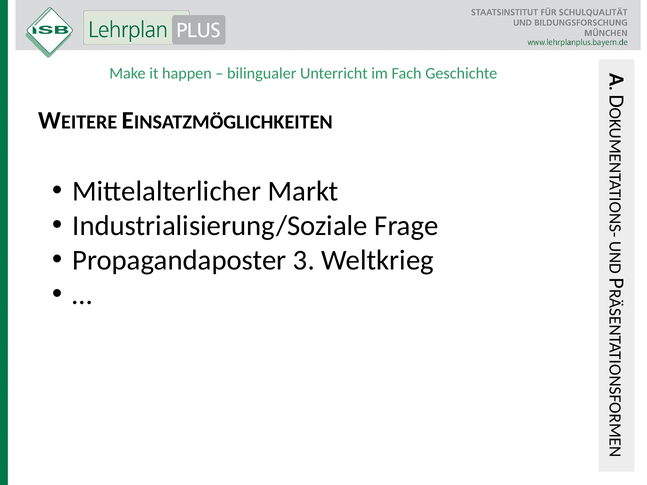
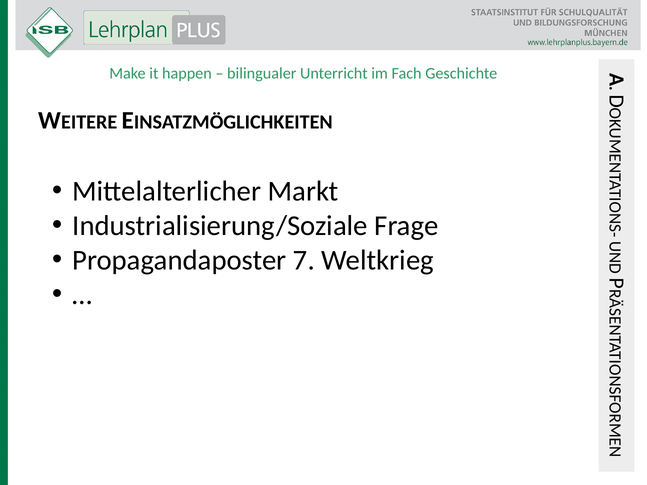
3: 3 -> 7 (304, 261)
